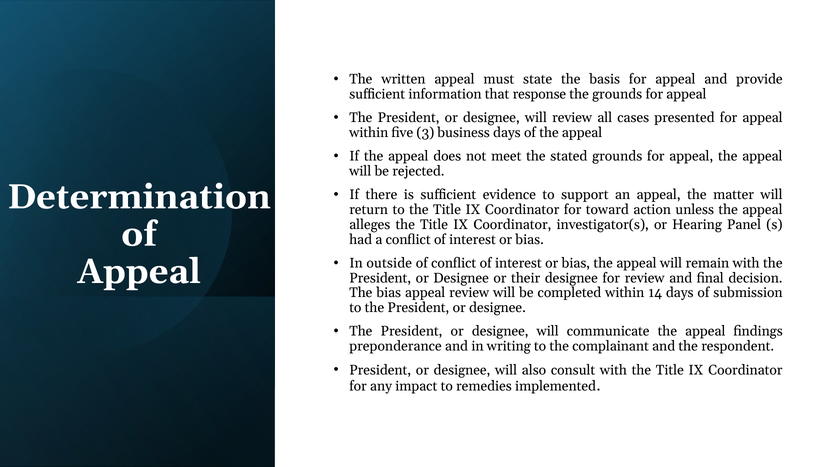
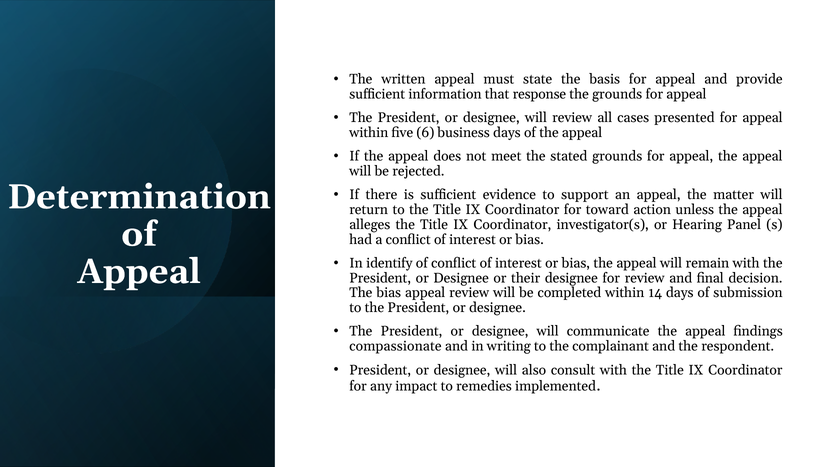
3: 3 -> 6 (425, 133)
outside: outside -> identify (389, 263)
preponderance: preponderance -> compassionate (395, 346)
